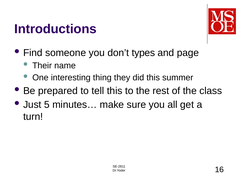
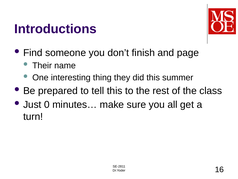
types: types -> finish (143, 53)
5: 5 -> 0 (47, 104)
